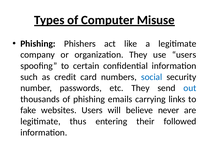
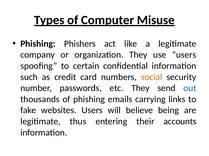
social colour: blue -> orange (152, 77)
never: never -> being (169, 111)
followed: followed -> accounts (180, 122)
